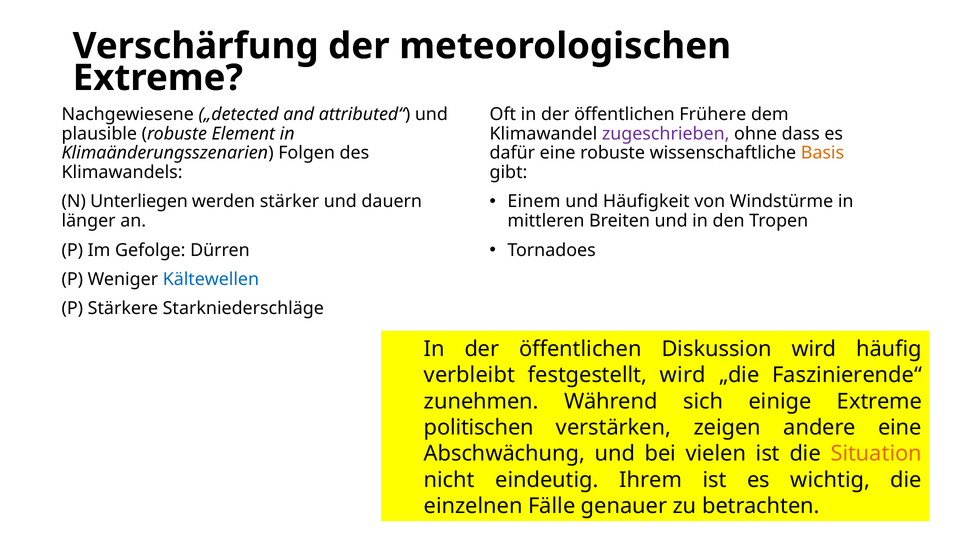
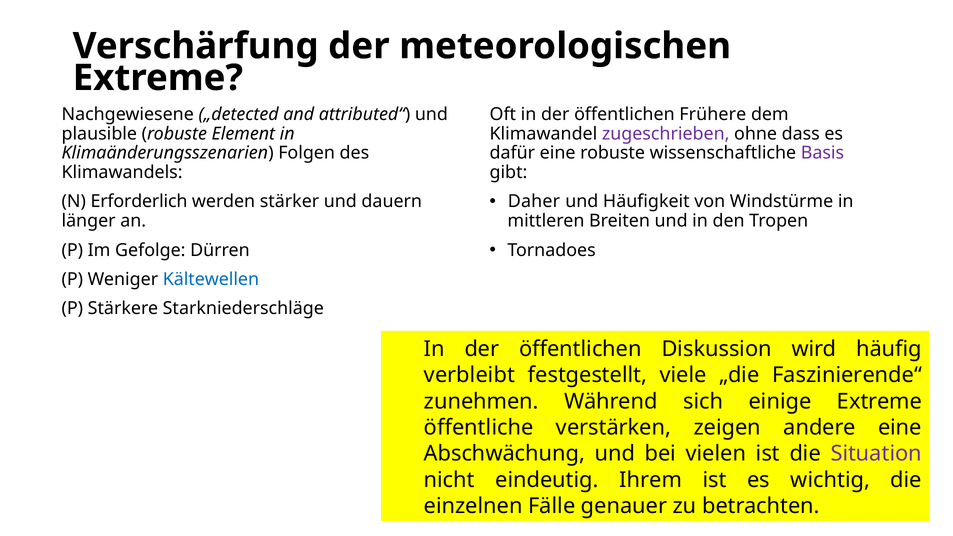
Basis colour: orange -> purple (822, 153)
Einem: Einem -> Daher (534, 202)
Unterliegen: Unterliegen -> Erforderlich (139, 202)
festgestellt wird: wird -> viele (683, 375)
politischen: politischen -> öffentliche (479, 428)
Situation colour: orange -> purple (876, 454)
